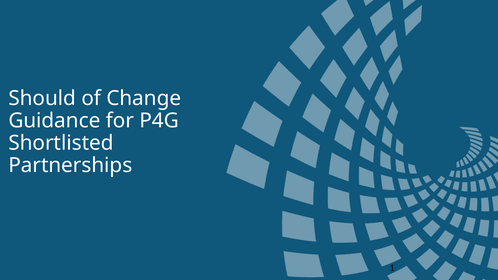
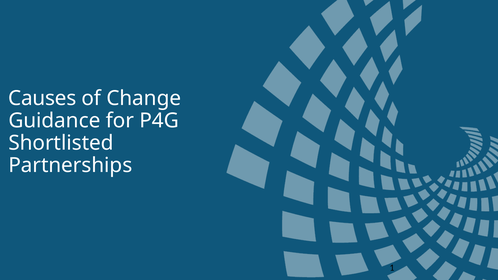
Should: Should -> Causes (42, 98)
